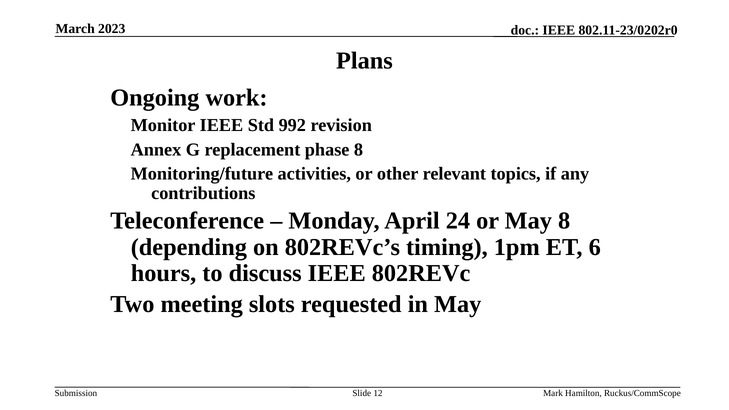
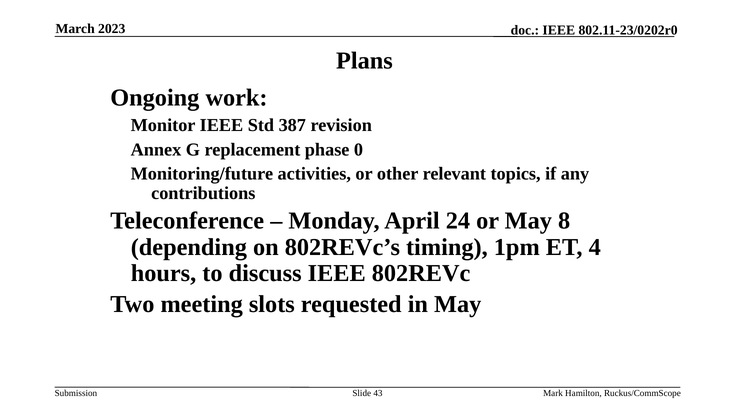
992: 992 -> 387 (292, 125)
phase 8: 8 -> 0 (358, 150)
6: 6 -> 4 (595, 247)
12: 12 -> 43 (378, 393)
